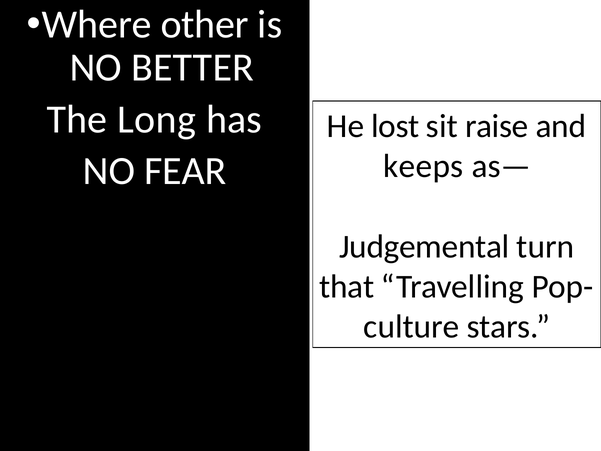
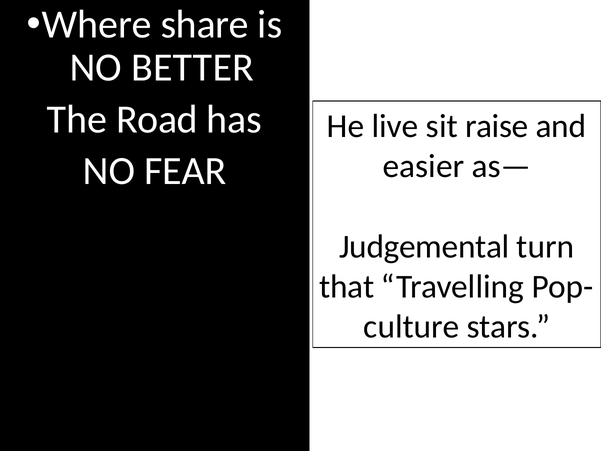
other: other -> share (205, 24)
Long: Long -> Road (157, 119)
lost: lost -> live (395, 126)
keeps: keeps -> easier (423, 166)
